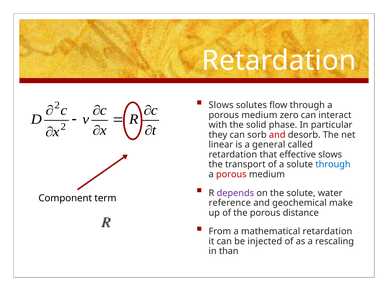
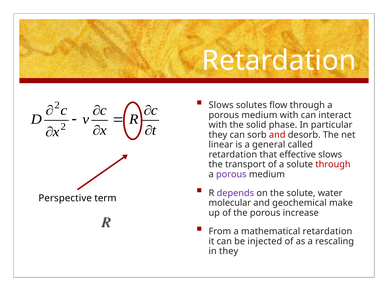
medium zero: zero -> with (289, 115)
through colour: blue -> red (333, 164)
porous colour: red -> purple (231, 174)
Component: Component -> Perspective (65, 198)
reference: reference -> molecular (230, 203)
distance: distance -> increase (301, 213)
in than: than -> they (229, 251)
